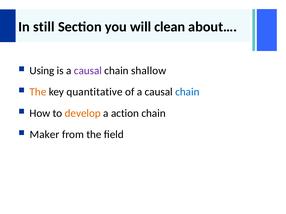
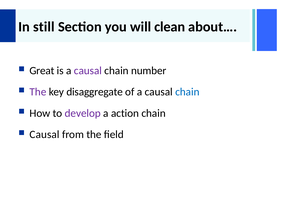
Using: Using -> Great (42, 71)
shallow: shallow -> number (149, 71)
The colour: orange -> purple (38, 92)
quantitative: quantitative -> disaggregate (95, 92)
develop colour: orange -> purple (83, 113)
Maker: Maker -> Causal (45, 135)
